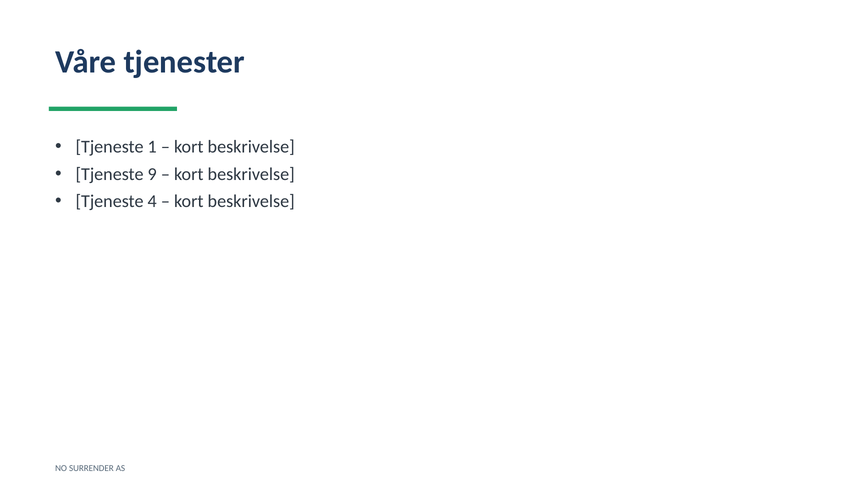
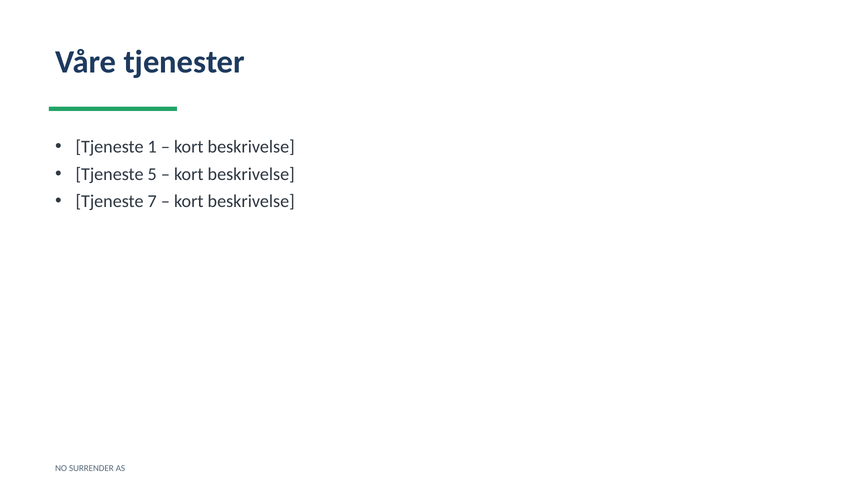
9: 9 -> 5 (152, 174)
4: 4 -> 7 (152, 201)
